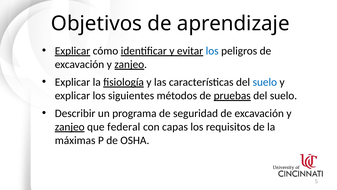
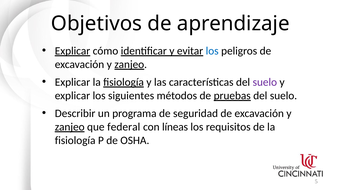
suelo colour: blue -> purple (265, 82)
capas: capas -> líneas (175, 127)
máximas: máximas -> fisiología (75, 140)
